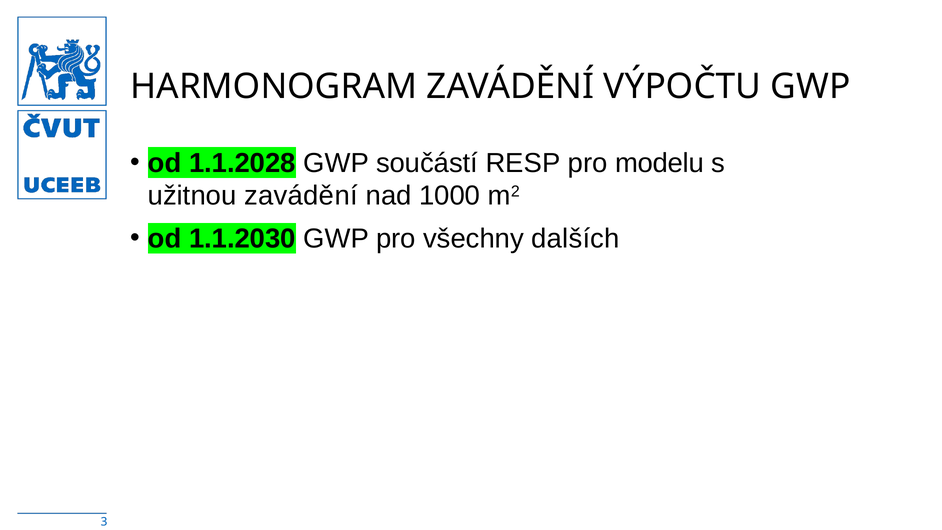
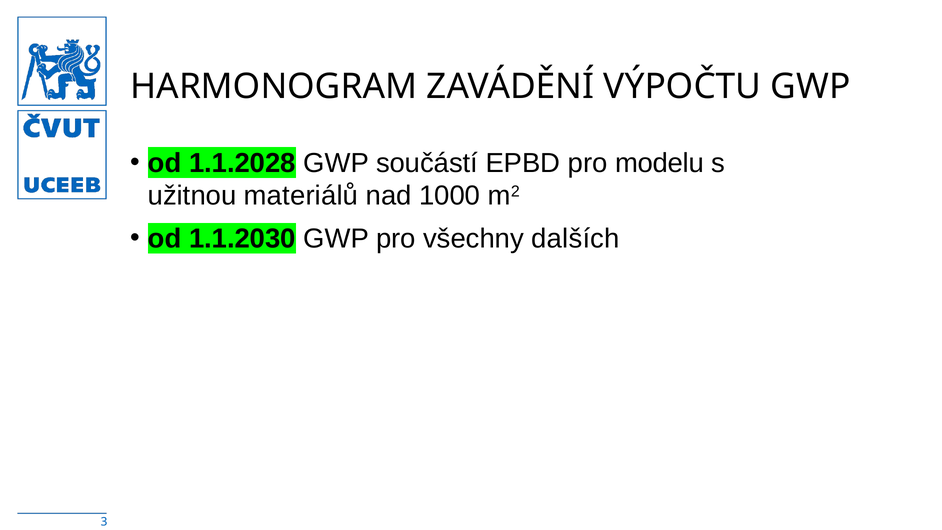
RESP: RESP -> EPBD (523, 163)
užitnou zavádění: zavádění -> materiálů (301, 196)
